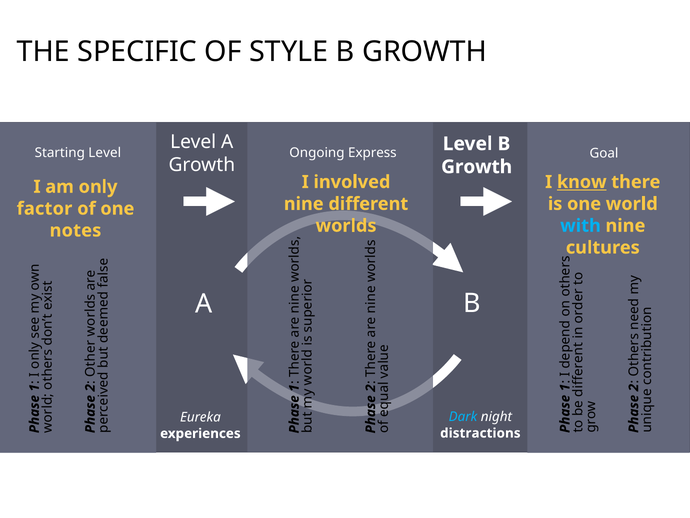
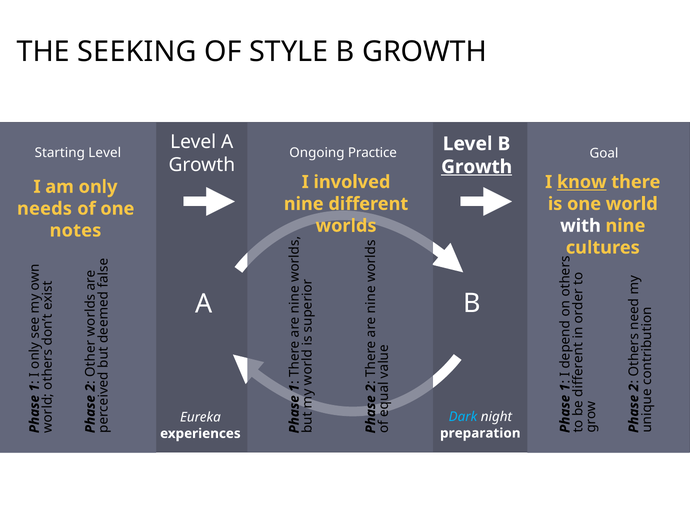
SPECIFIC: SPECIFIC -> SEEKING (137, 52)
Express: Express -> Practice (372, 153)
Growth underline: none -> present (477, 167)
factor: factor -> needs (44, 208)
with colour: light blue -> white (581, 226)
distractions: distractions -> preparation (480, 433)
